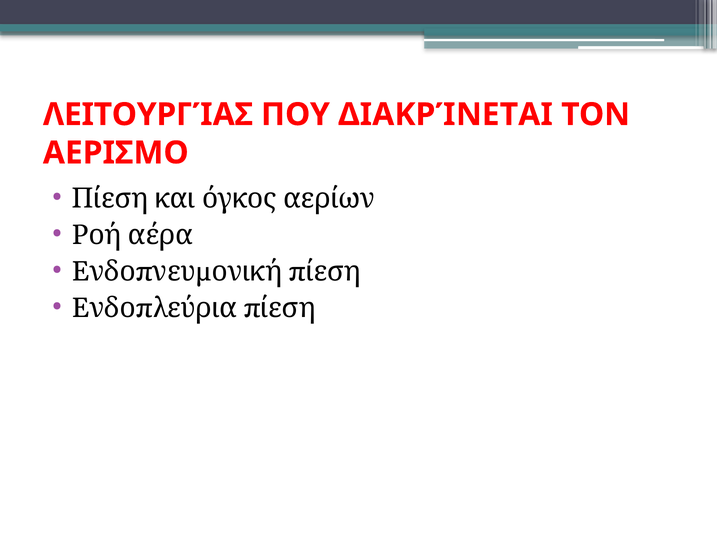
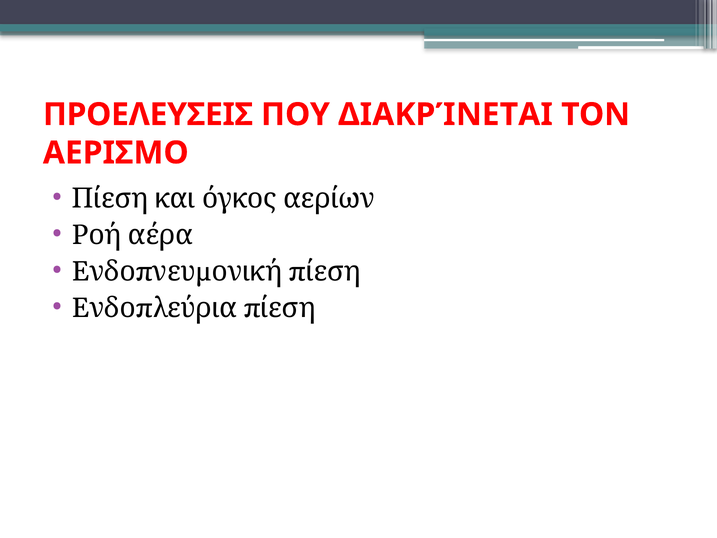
ΛΕΙΤΟΥΡΓΊΑΣ: ΛΕΙΤΟΥΡΓΊΑΣ -> ΠΡΟΕΛΕΥΣΕΙΣ (148, 115)
